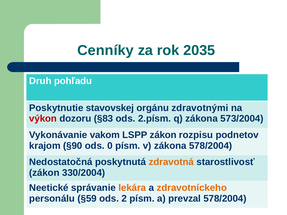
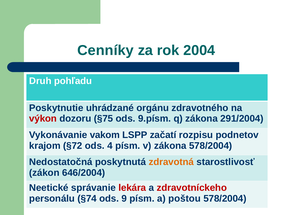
2035: 2035 -> 2004 (199, 51)
stavovskej: stavovskej -> uhrádzané (110, 108)
zdravotnými: zdravotnými -> zdravotného (200, 108)
§83: §83 -> §75 (104, 119)
2.písm: 2.písm -> 9.písm (155, 119)
573/2004: 573/2004 -> 291/2004 (242, 119)
LSPP zákon: zákon -> začatí (163, 135)
§90: §90 -> §72 (73, 146)
0: 0 -> 4 (110, 146)
330/2004: 330/2004 -> 646/2004 (84, 173)
lekára colour: orange -> red (132, 188)
zdravotníckeho colour: orange -> red (192, 188)
§59: §59 -> §74 (87, 199)
2: 2 -> 9 (124, 199)
prevzal: prevzal -> poštou (185, 199)
